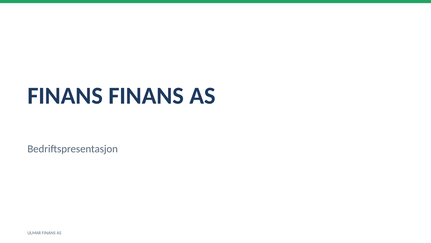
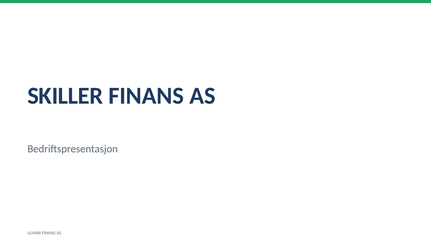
FINANS: FINANS -> SKILLER (65, 96)
